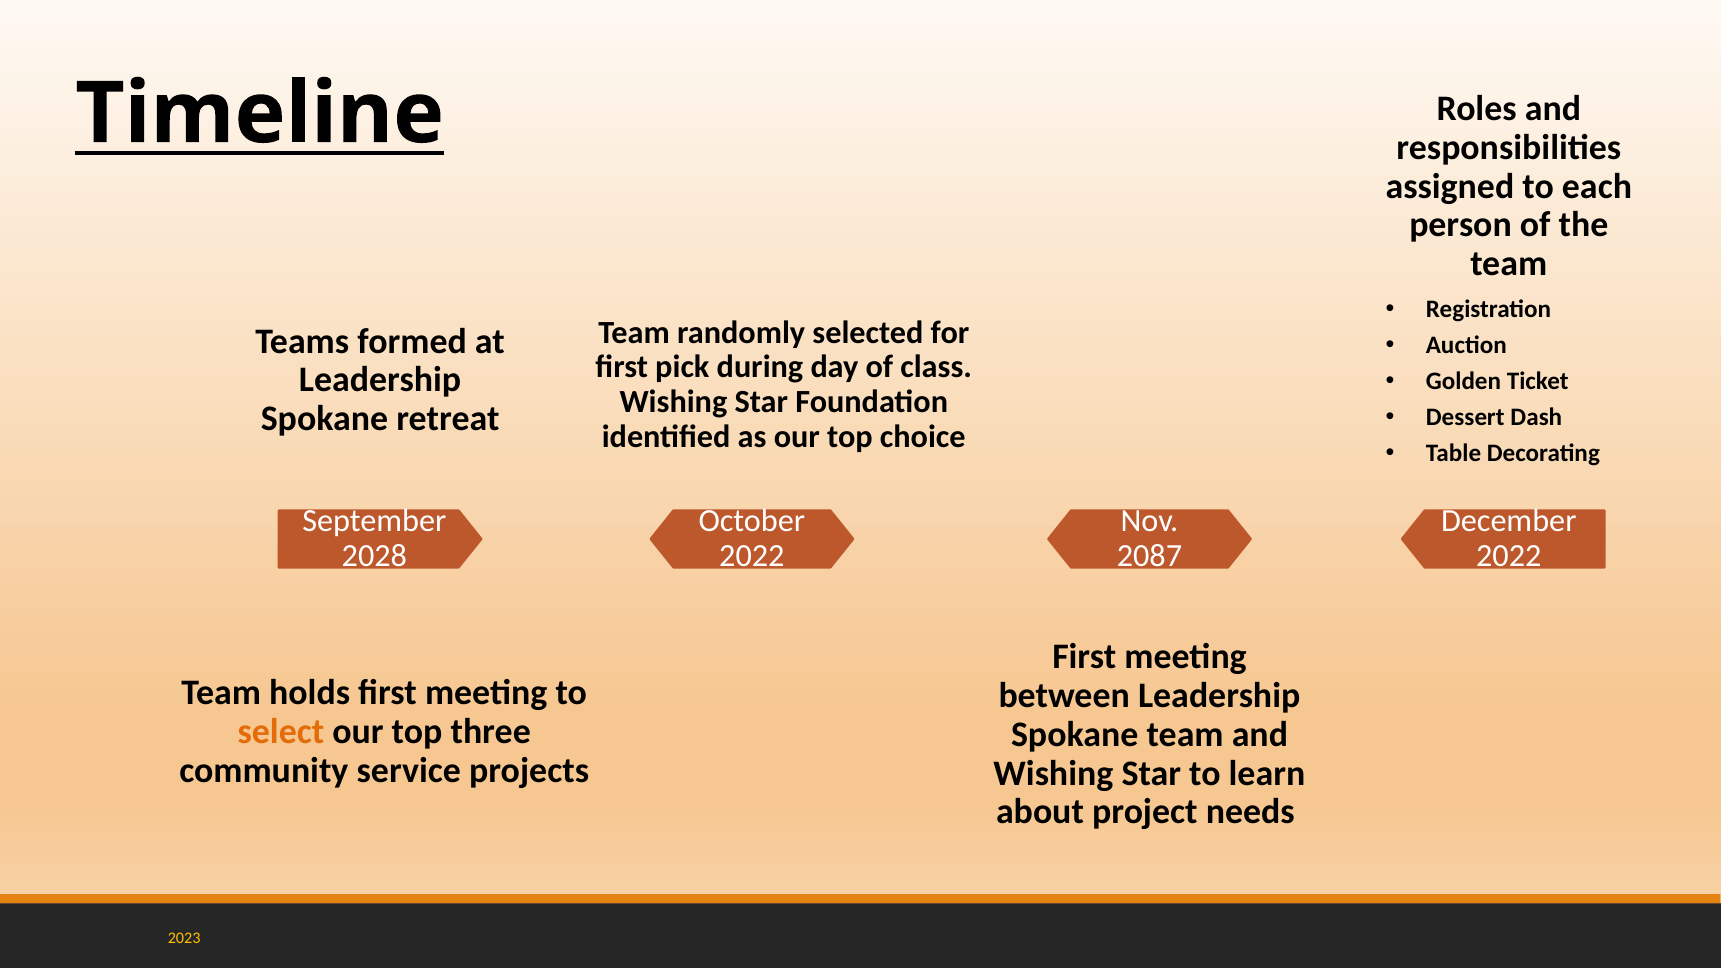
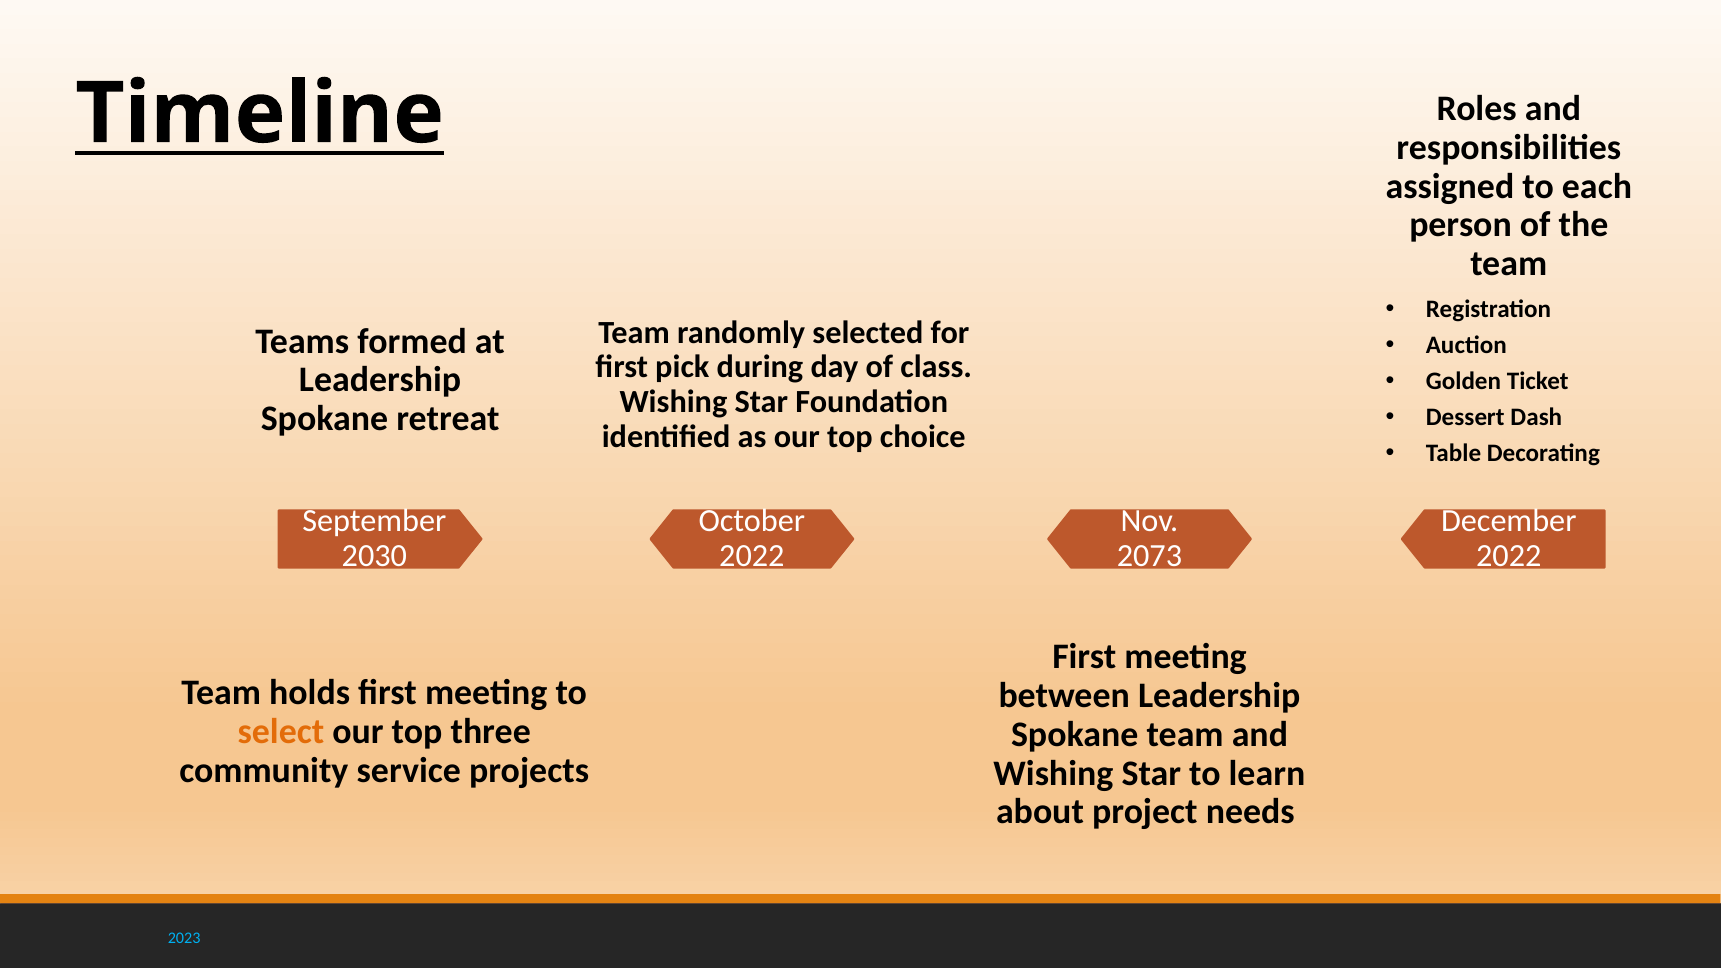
2028: 2028 -> 2030 (374, 556)
2087: 2087 -> 2073 (1149, 556)
2023 colour: yellow -> light blue (184, 939)
